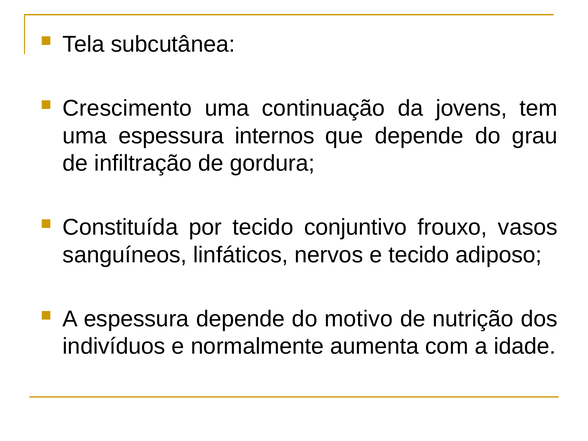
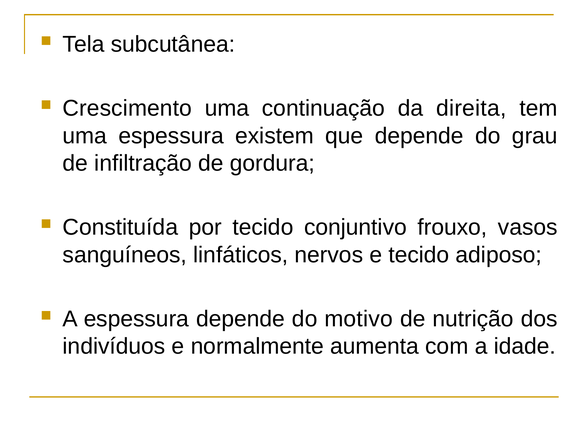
jovens: jovens -> direita (471, 108)
internos: internos -> existem (275, 136)
